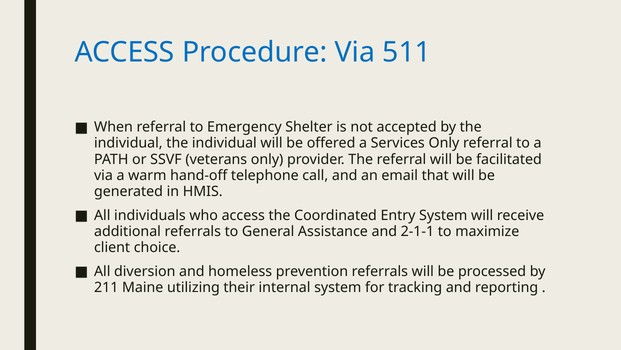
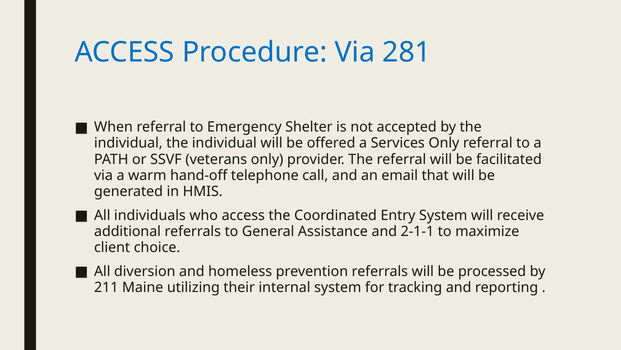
511: 511 -> 281 (407, 52)
